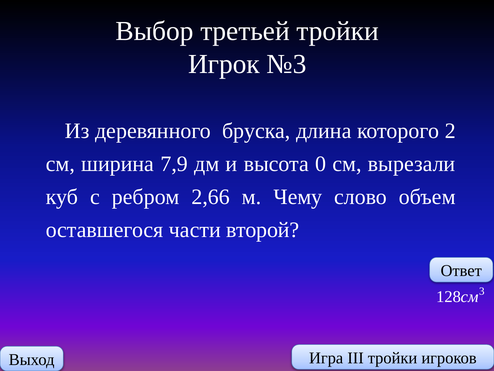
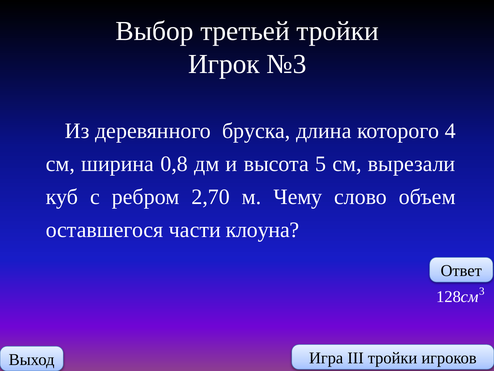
2: 2 -> 4 (450, 131)
7,9: 7,9 -> 0,8 (174, 164)
0: 0 -> 5 (321, 164)
2,66: 2,66 -> 2,70 (211, 197)
второй: второй -> клоуна (263, 230)
